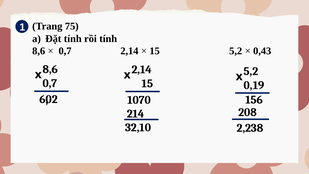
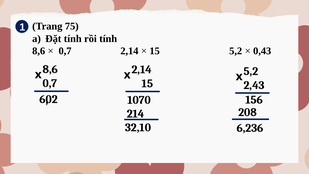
0,19: 0,19 -> 2,43 (254, 85)
2,238: 2,238 -> 6,236 (250, 128)
